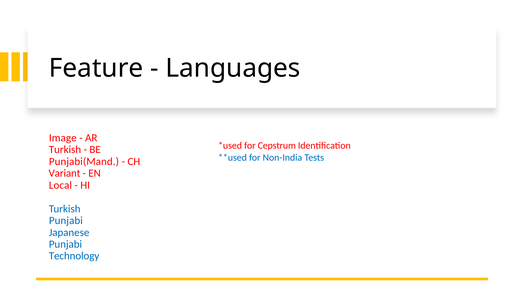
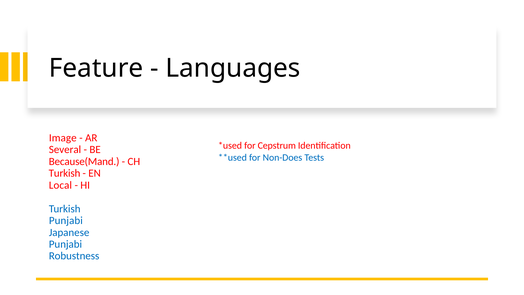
Turkish: Turkish -> Several (65, 150)
Non-India: Non-India -> Non-Does (282, 157)
Punjabi(Mand: Punjabi(Mand -> Because(Mand (84, 161)
Variant: Variant -> Turkish (65, 173)
Technology: Technology -> Robustness (74, 256)
